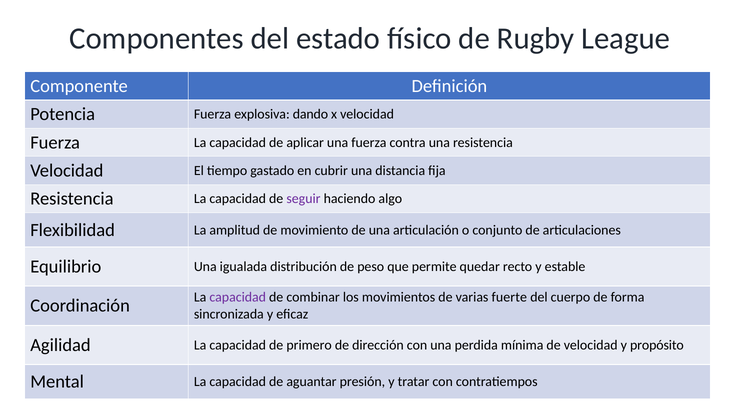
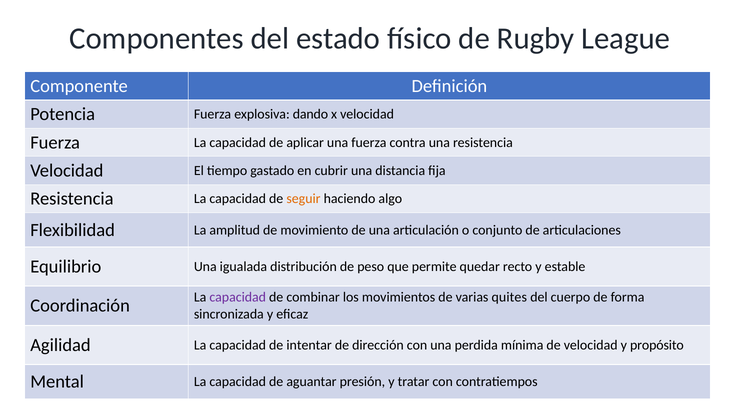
seguir colour: purple -> orange (303, 198)
fuerte: fuerte -> quites (509, 297)
primero: primero -> intentar (309, 344)
